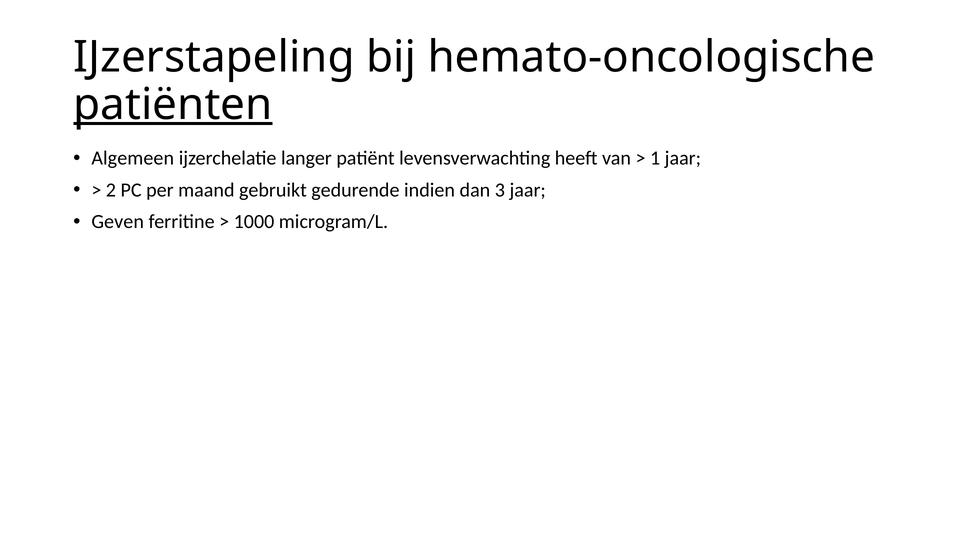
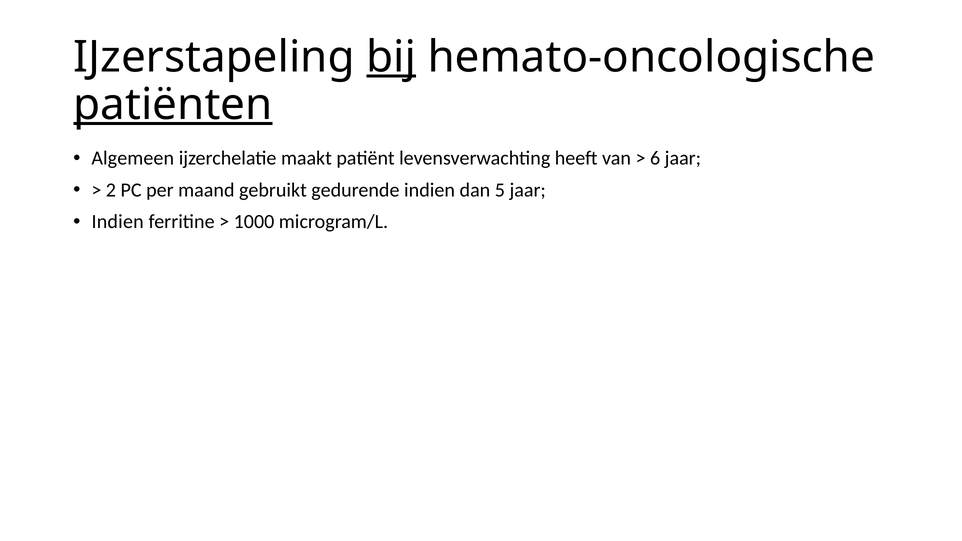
bij underline: none -> present (391, 57)
langer: langer -> maakt (306, 158)
1: 1 -> 6 (655, 158)
3: 3 -> 5 (500, 190)
Geven: Geven -> Indien (118, 222)
